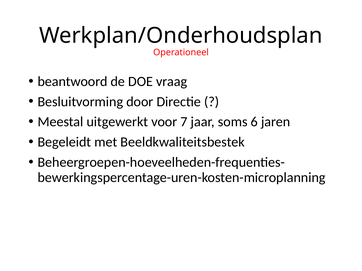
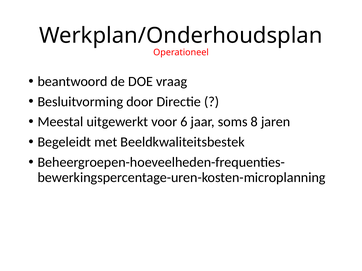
7: 7 -> 6 (184, 122)
6: 6 -> 8 (254, 122)
